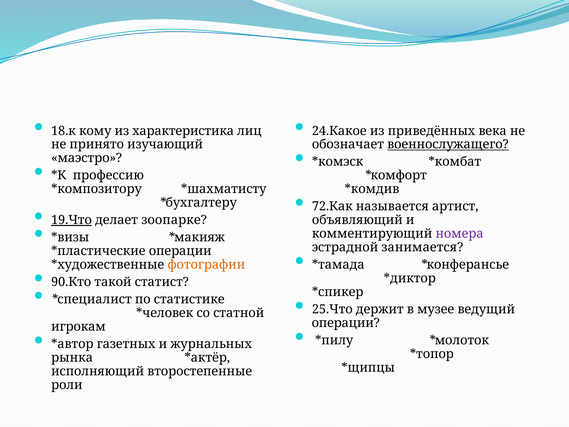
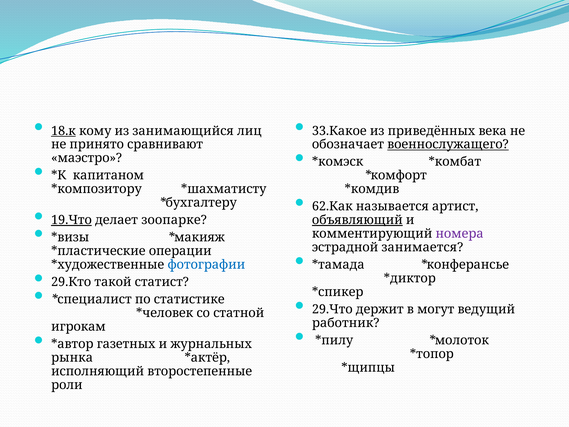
18.к underline: none -> present (63, 131)
характеристика: характеристика -> занимающийся (183, 131)
24.Какое: 24.Какое -> 33.Какое (339, 131)
изучающий: изучающий -> сравнивают (165, 144)
профессию: профессию -> капитаном (108, 175)
72.Как: 72.Как -> 62.Как (332, 206)
объявляющий underline: none -> present (357, 220)
фотографии colour: orange -> blue (206, 265)
90.Кто: 90.Кто -> 29.Кто (71, 282)
25.Что: 25.Что -> 29.Что (332, 309)
музее: музее -> могут (436, 309)
операции: операции -> работник (346, 323)
